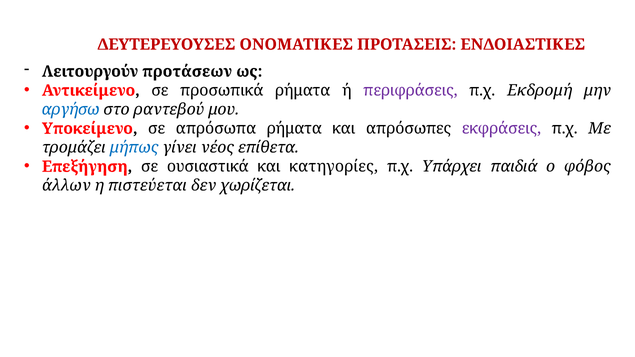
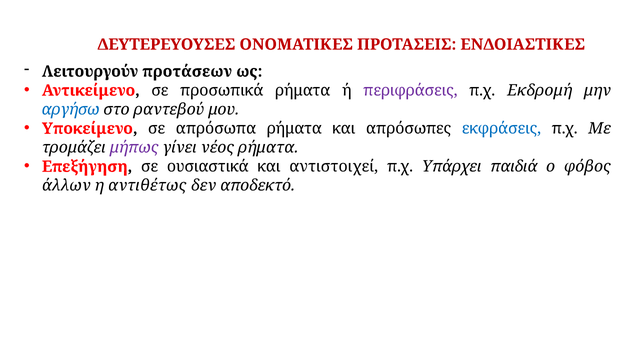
εκφράσεις colour: purple -> blue (502, 129)
μήπως colour: blue -> purple (134, 148)
νέος επίθετα: επίθετα -> ρήματα (268, 148)
κατηγορίες: κατηγορίες -> αντιστοιχεί (334, 167)
πιστεύεται: πιστεύεται -> αντιθέτως (147, 186)
χωρίζεται: χωρίζεται -> αποδεκτό (258, 186)
